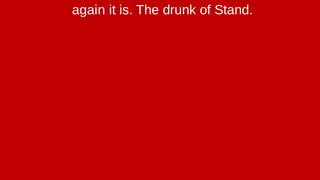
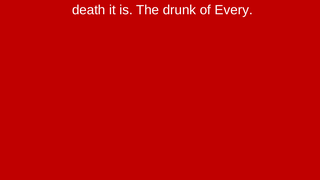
again: again -> death (89, 10)
Stand: Stand -> Every (234, 10)
